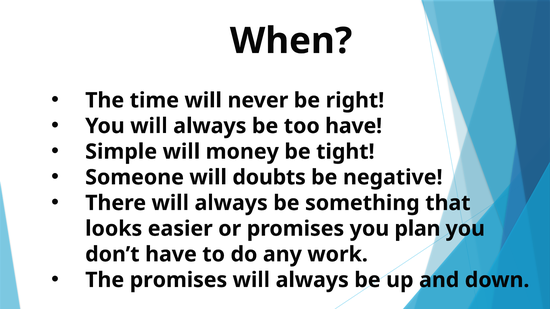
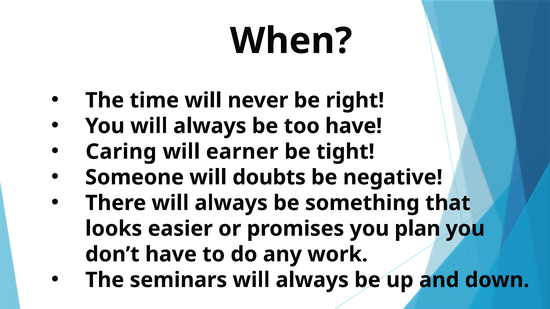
Simple: Simple -> Caring (121, 152)
money: money -> earner (242, 152)
The promises: promises -> seminars (178, 280)
